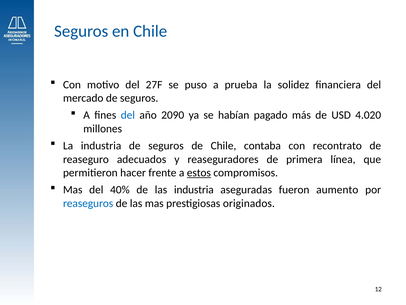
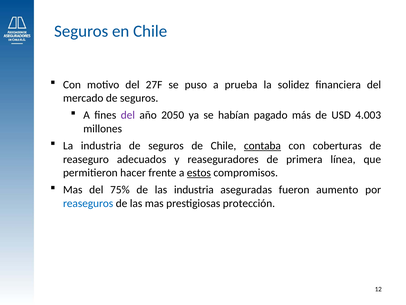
del colour: blue -> purple (128, 115)
2090: 2090 -> 2050 (173, 115)
4.020: 4.020 -> 4.003 (368, 115)
contaba underline: none -> present (262, 145)
recontrato: recontrato -> coberturas (337, 145)
40%: 40% -> 75% (120, 189)
originados: originados -> protección (249, 203)
